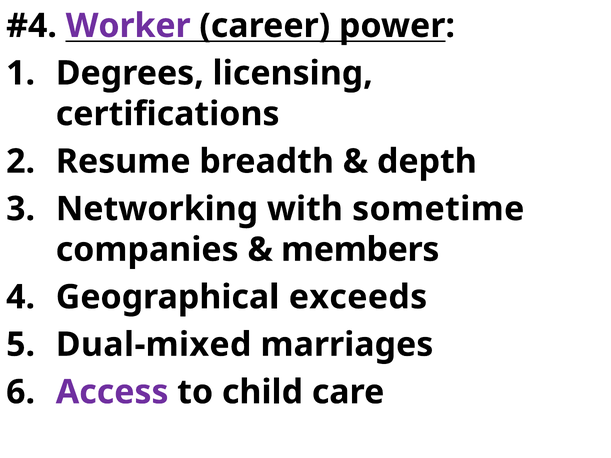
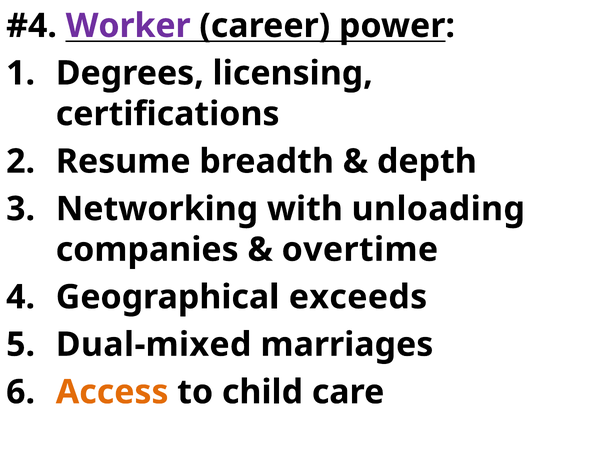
sometime: sometime -> unloading (438, 209)
members: members -> overtime (360, 250)
Access colour: purple -> orange (112, 392)
